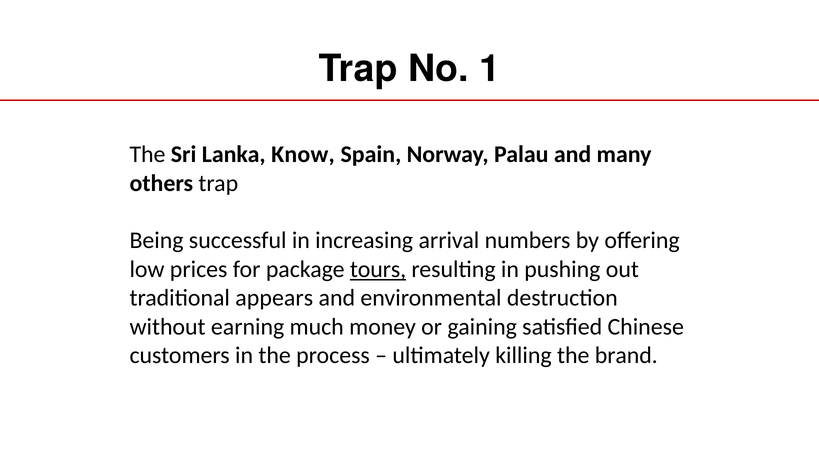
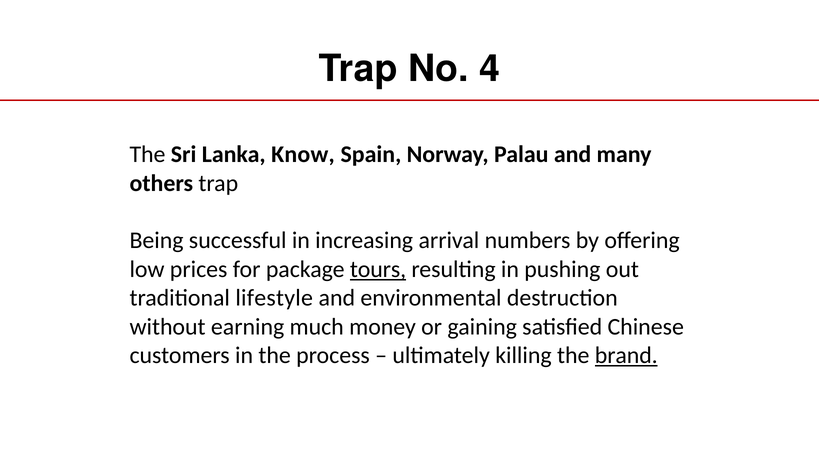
1: 1 -> 4 (490, 69)
appears: appears -> lifestyle (274, 298)
brand underline: none -> present (626, 355)
